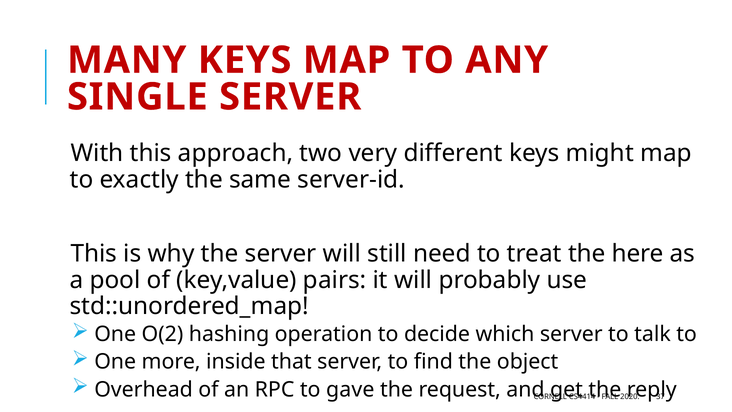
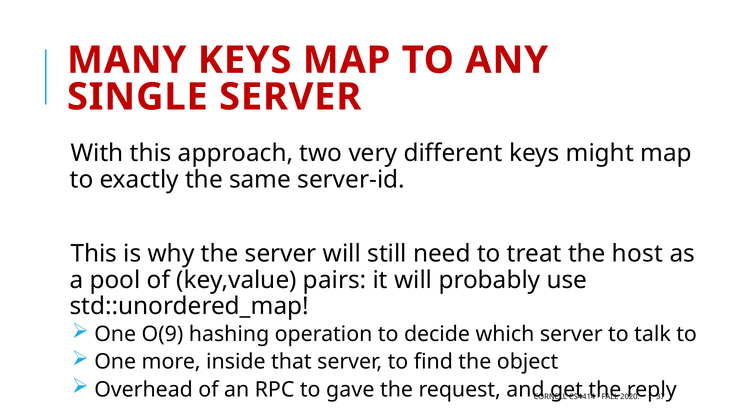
here: here -> host (637, 253)
O(2: O(2 -> O(9 (162, 334)
